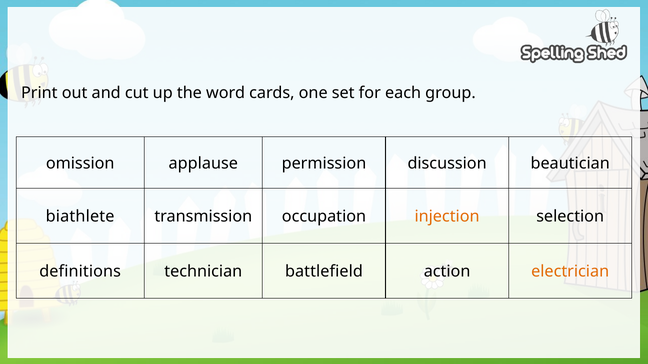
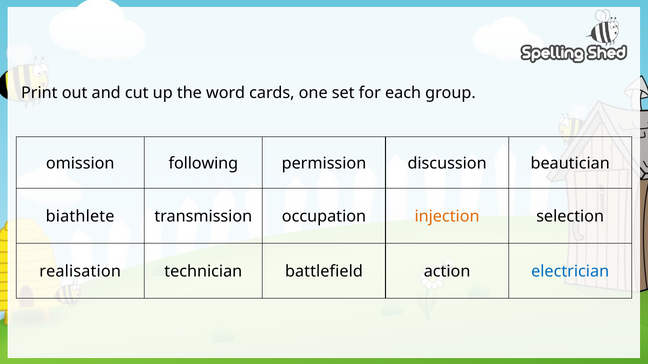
applause: applause -> following (203, 164)
definitions: definitions -> realisation (80, 272)
electrician colour: orange -> blue (570, 272)
